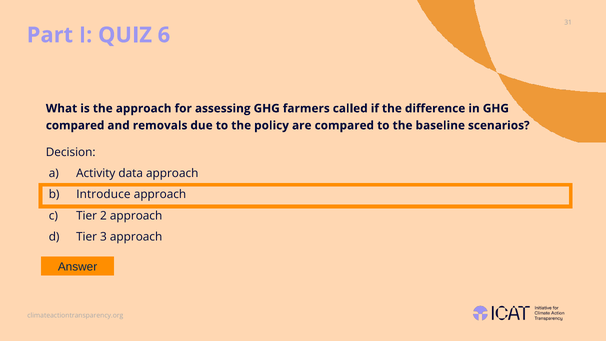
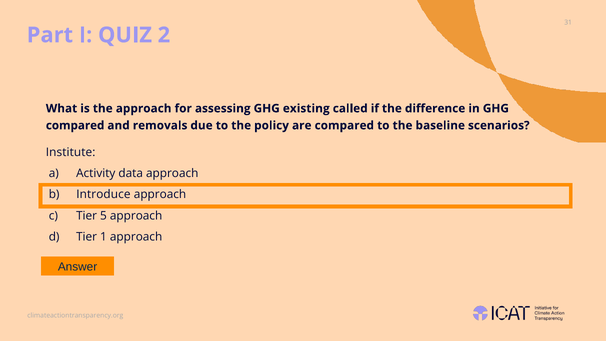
6: 6 -> 2 (164, 35)
farmers: farmers -> existing (306, 108)
Decision: Decision -> Institute (71, 152)
2: 2 -> 5 (103, 216)
3: 3 -> 1 (103, 237)
